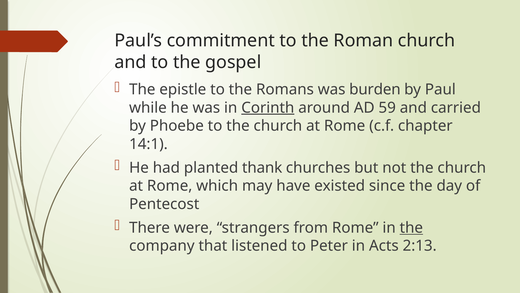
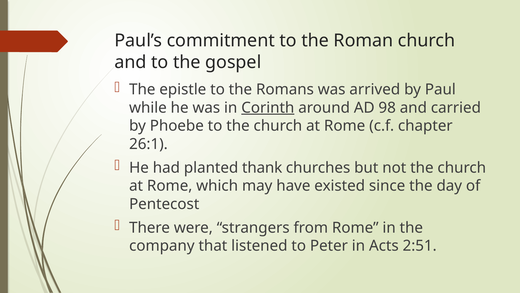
burden: burden -> arrived (375, 89)
59: 59 -> 98 (387, 108)
14:1: 14:1 -> 26:1 (148, 144)
the underline: present -> none (411, 227)
2:13: 2:13 -> 2:51 (420, 246)
